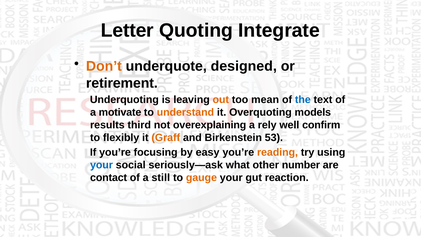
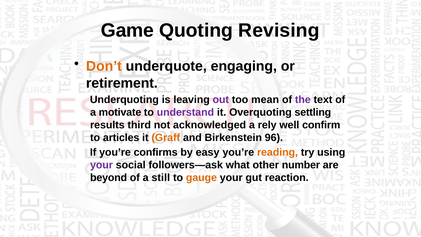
Letter: Letter -> Game (127, 31)
Integrate: Integrate -> Revising (279, 31)
designed: designed -> engaging (244, 66)
out colour: orange -> purple (221, 100)
the colour: blue -> purple (303, 100)
understand colour: orange -> purple (185, 112)
models: models -> settling (313, 112)
overexplaining: overexplaining -> acknowledged (210, 125)
flexibly: flexibly -> articles (121, 138)
53: 53 -> 96 (274, 138)
focusing: focusing -> confirms (156, 152)
your colour: blue -> purple (102, 165)
seriously—ask: seriously—ask -> followers—ask (186, 165)
contact: contact -> beyond (109, 178)
